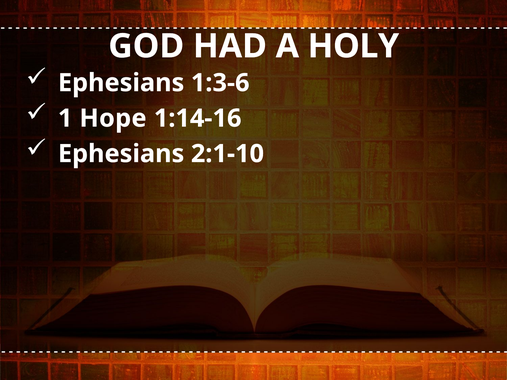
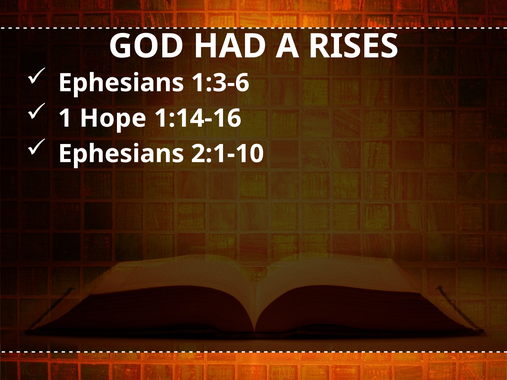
HOLY: HOLY -> RISES (353, 46)
